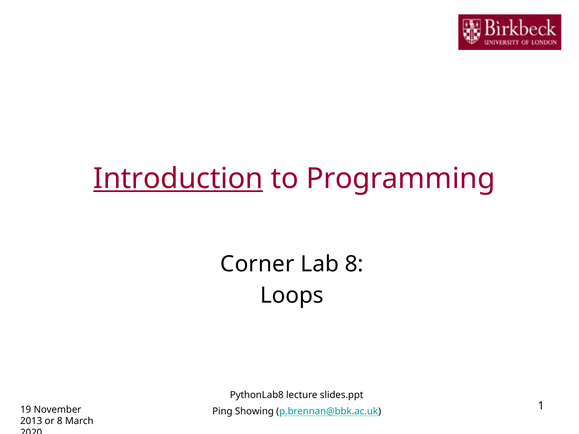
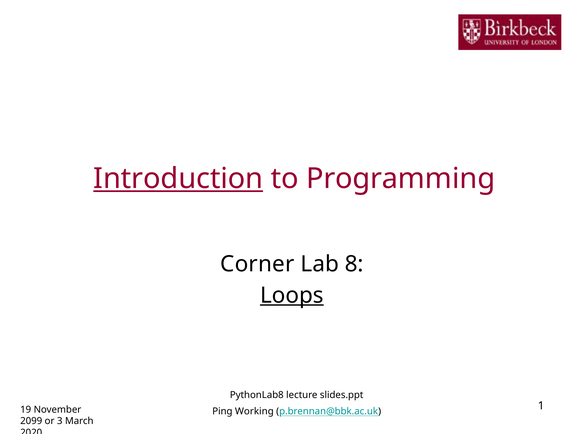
Loops underline: none -> present (292, 296)
Showing: Showing -> Working (254, 412)
2013: 2013 -> 2099 (31, 421)
or 8: 8 -> 3 (60, 421)
